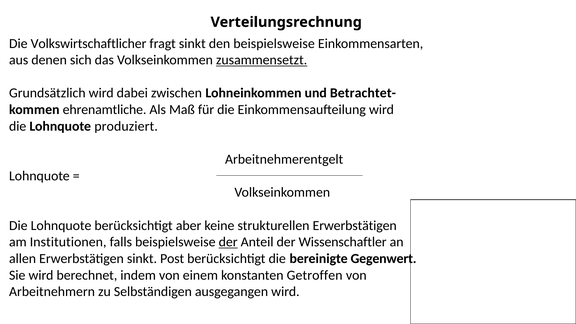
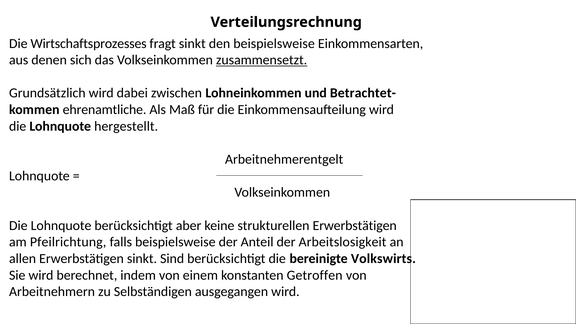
Volkswirtschaftlicher: Volkswirtschaftlicher -> Wirtschaftsprozesses (89, 43)
produziert: produziert -> hergestellt (126, 126)
Institutionen: Institutionen -> Pfeilrichtung (68, 242)
der underline: present -> none (228, 242)
Wissenschaftler: Wissenschaftler -> Arbeitslosigkeit (343, 242)
Post: Post -> Sind (172, 259)
Gegenwert: Gegenwert -> Volkswirts (383, 259)
